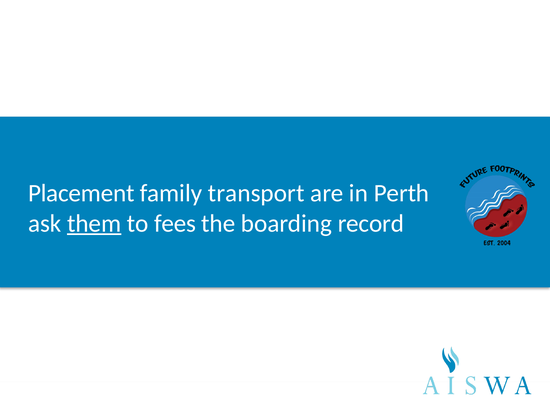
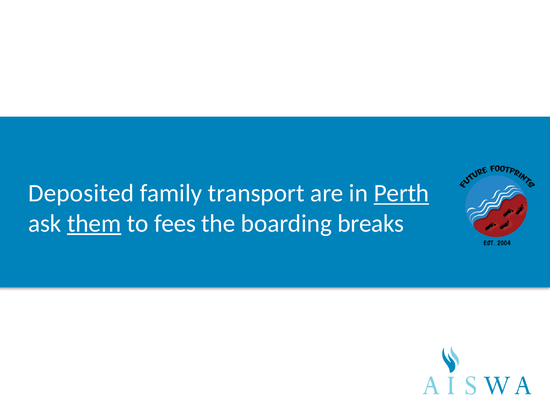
Placement: Placement -> Deposited (81, 193)
Perth underline: none -> present (401, 193)
record: record -> breaks (371, 224)
